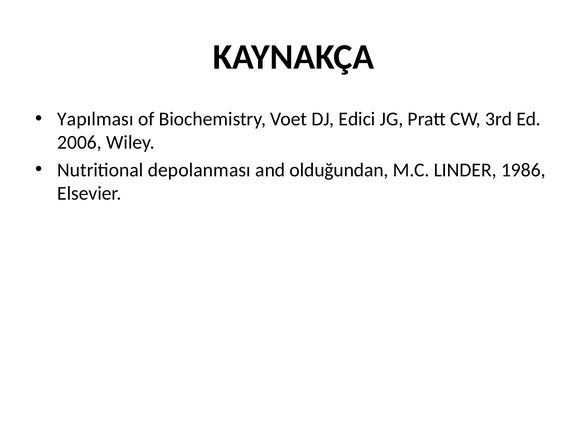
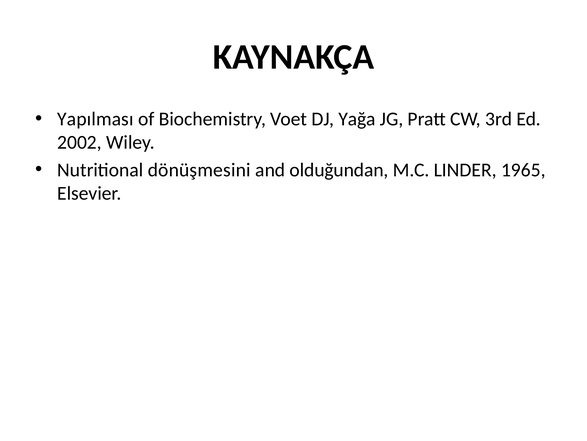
Edici: Edici -> Yağa (357, 119)
2006: 2006 -> 2002 (79, 142)
depolanması: depolanması -> dönüşmesini (199, 170)
1986: 1986 -> 1965 (523, 170)
